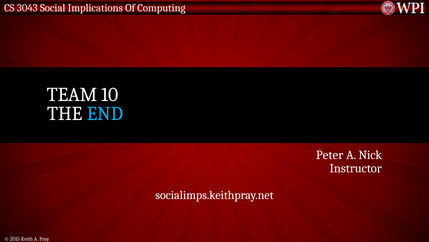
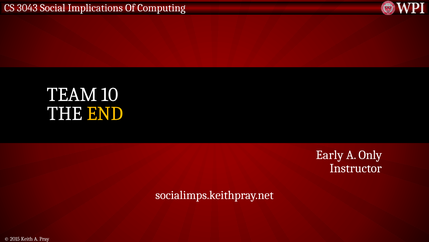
END colour: light blue -> yellow (105, 113)
Peter: Peter -> Early (330, 154)
Nick: Nick -> Only (370, 154)
